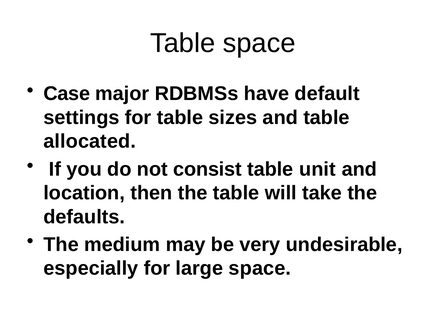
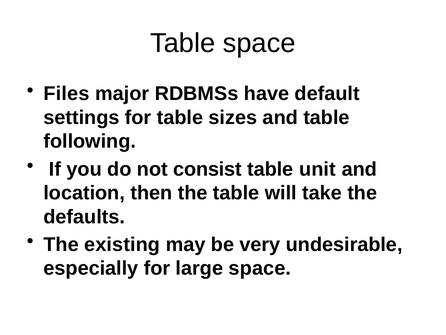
Case: Case -> Files (67, 94)
allocated: allocated -> following (90, 141)
medium: medium -> existing (122, 244)
